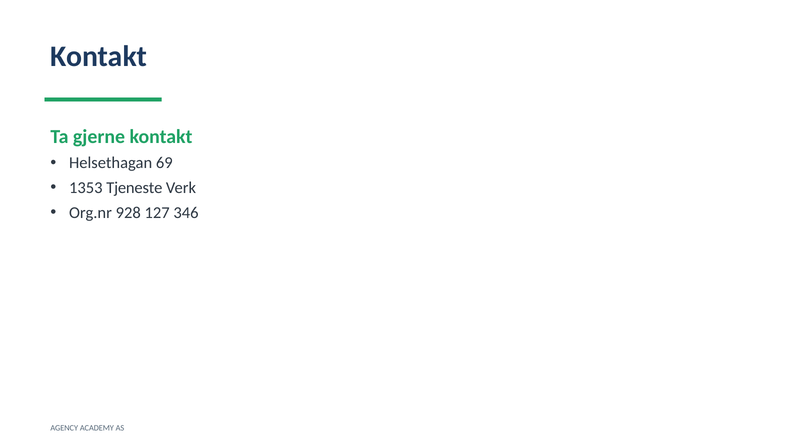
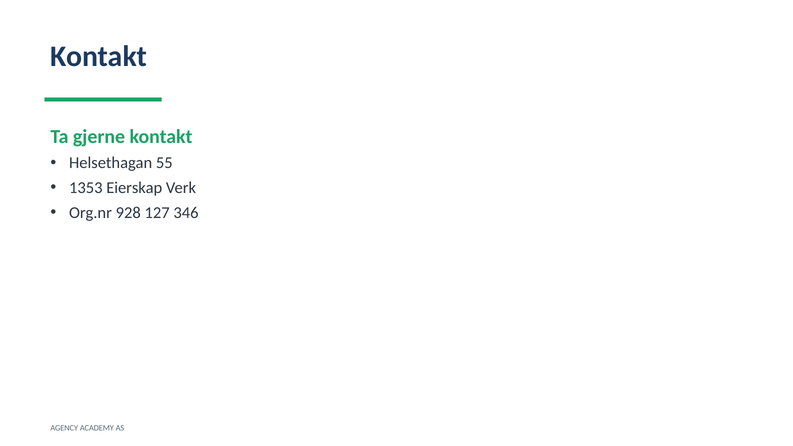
69: 69 -> 55 (164, 163)
Tjeneste: Tjeneste -> Eierskap (134, 188)
